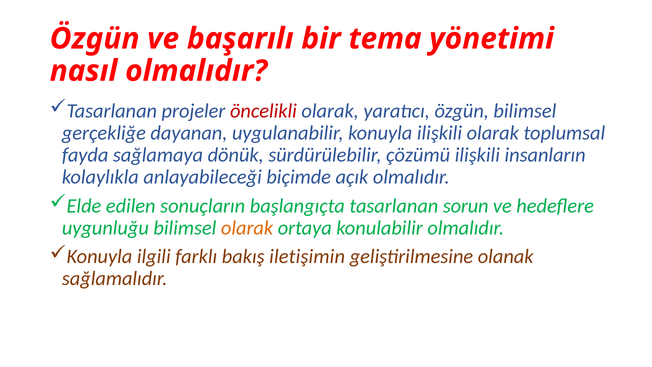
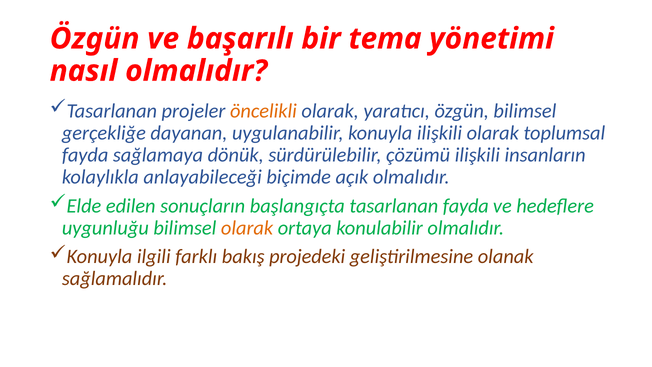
öncelikli colour: red -> orange (263, 111)
tasarlanan sorun: sorun -> fayda (466, 206)
iletişimin: iletişimin -> projedeki (307, 257)
